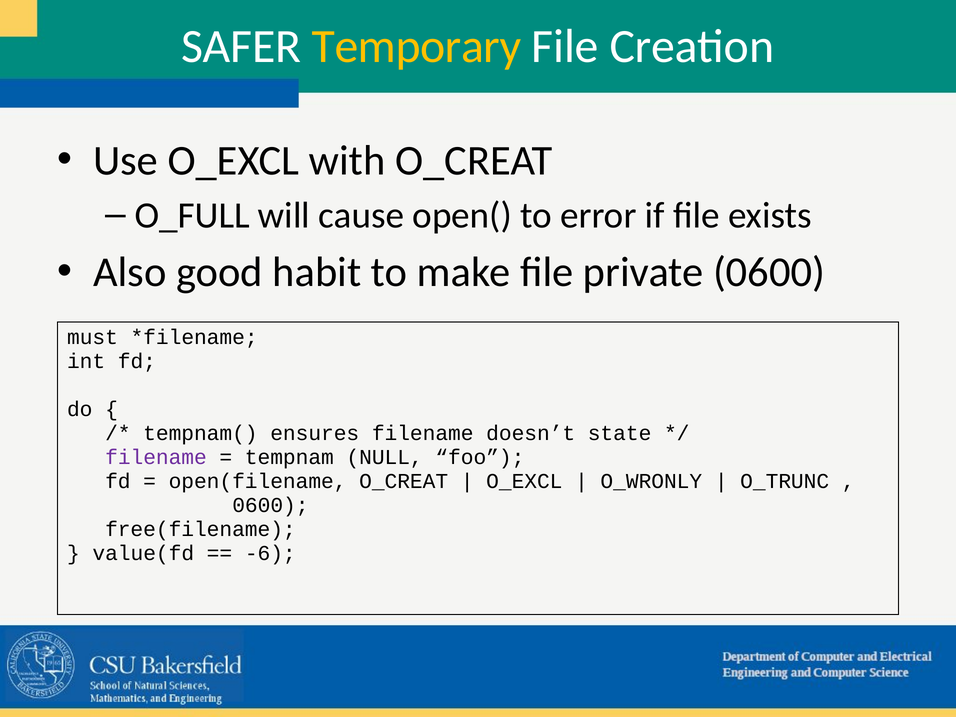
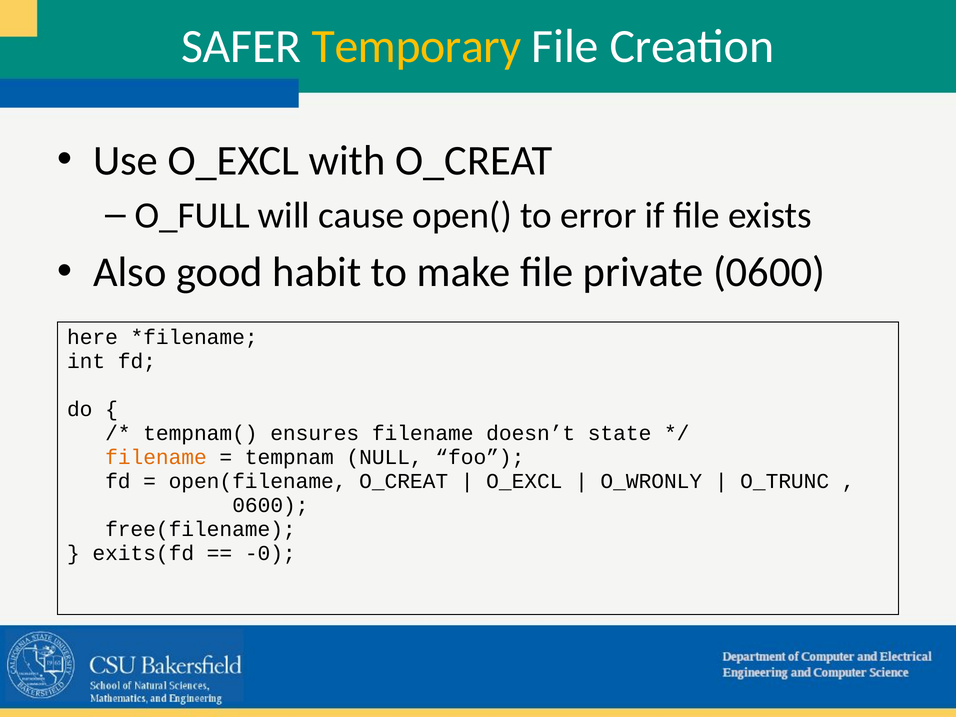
must: must -> here (93, 337)
filename colour: purple -> orange (156, 457)
value(fd: value(fd -> exits(fd (143, 553)
-6: -6 -> -0 (270, 553)
